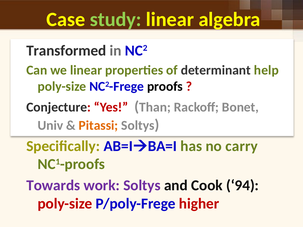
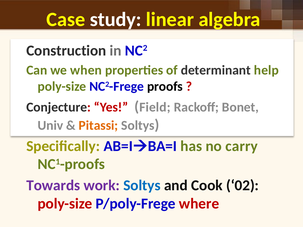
study colour: light green -> white (116, 19)
Transformed: Transformed -> Construction (66, 51)
we linear: linear -> when (86, 70)
Than: Than -> Field (155, 107)
Soltys colour: purple -> blue (142, 186)
94: 94 -> 02 (243, 186)
higher: higher -> where (199, 204)
